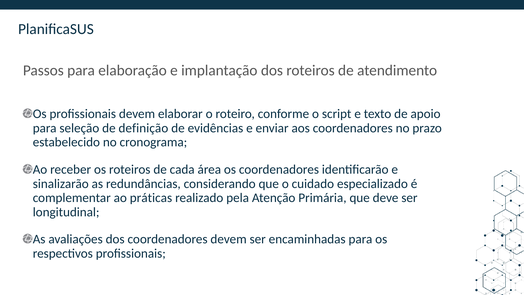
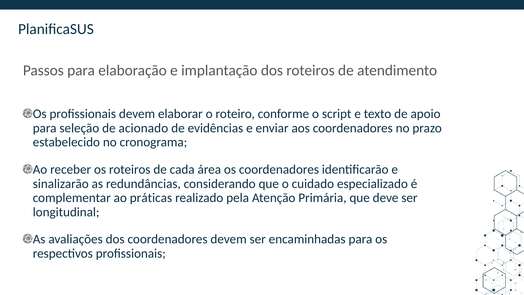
definição: definição -> acionado (143, 128)
